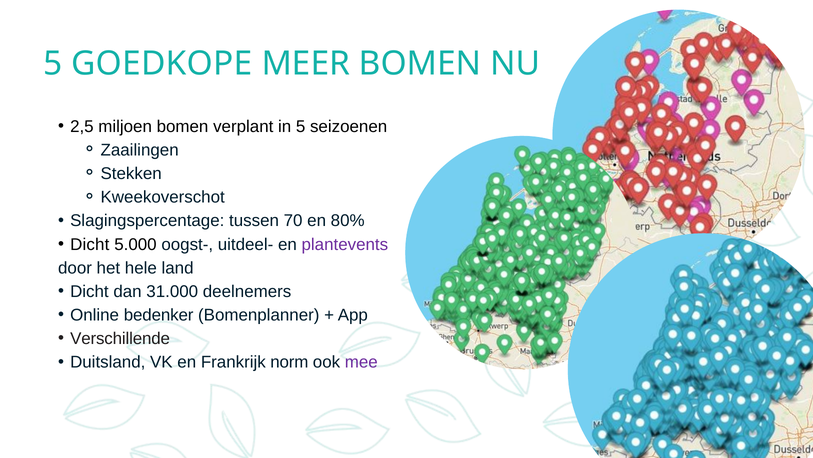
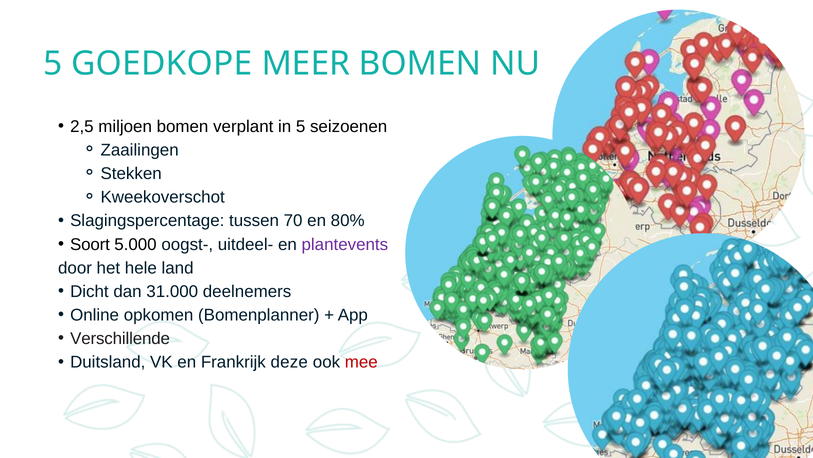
Dicht: Dicht -> Soort (90, 244)
bedenker: bedenker -> opkomen (159, 315)
norm: norm -> deze (289, 362)
mee colour: purple -> red (361, 362)
